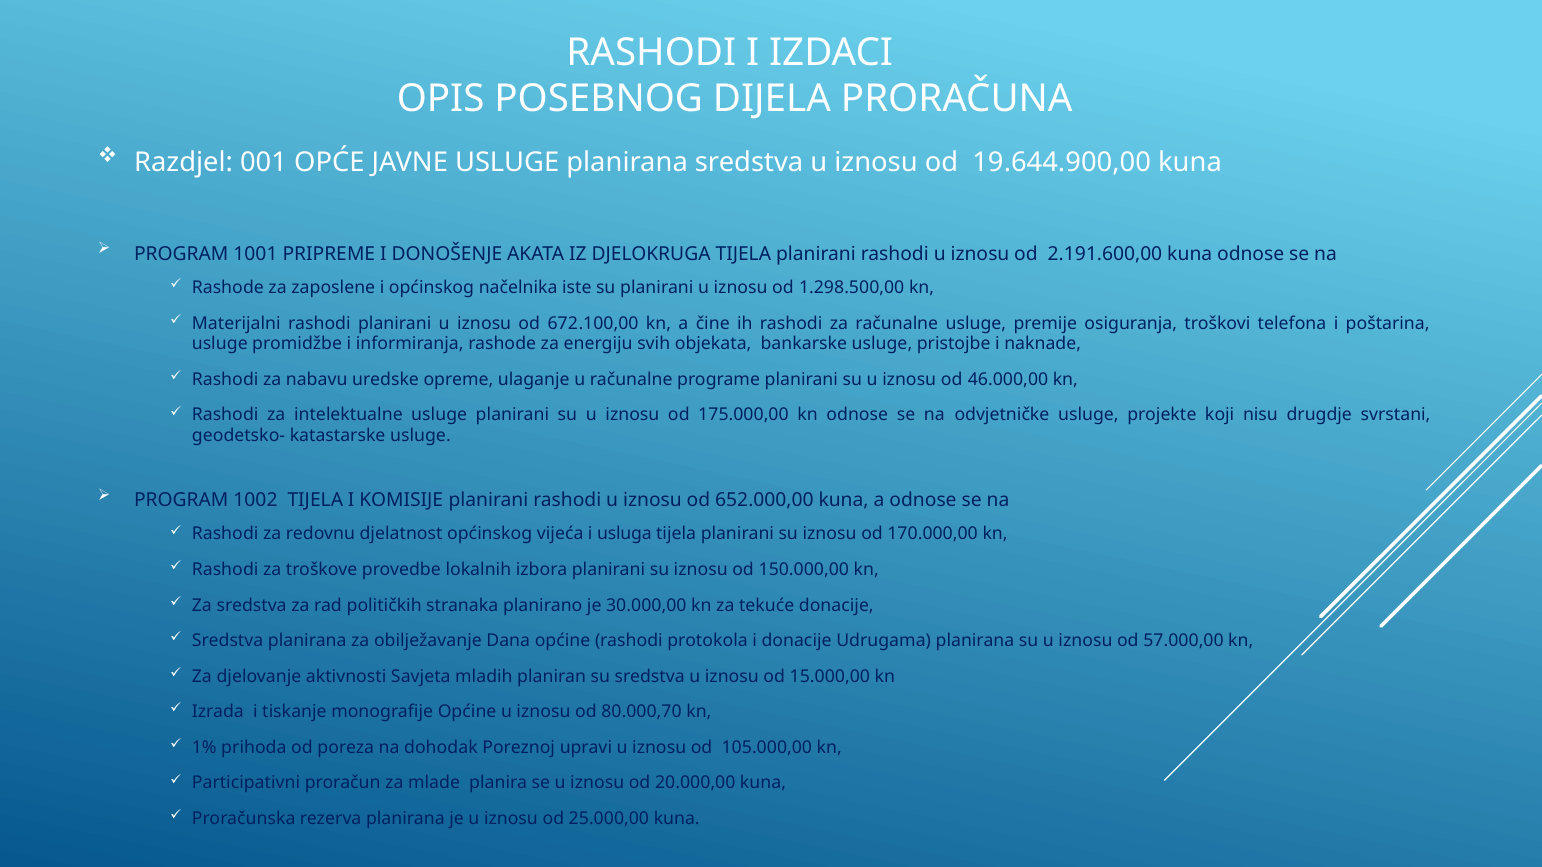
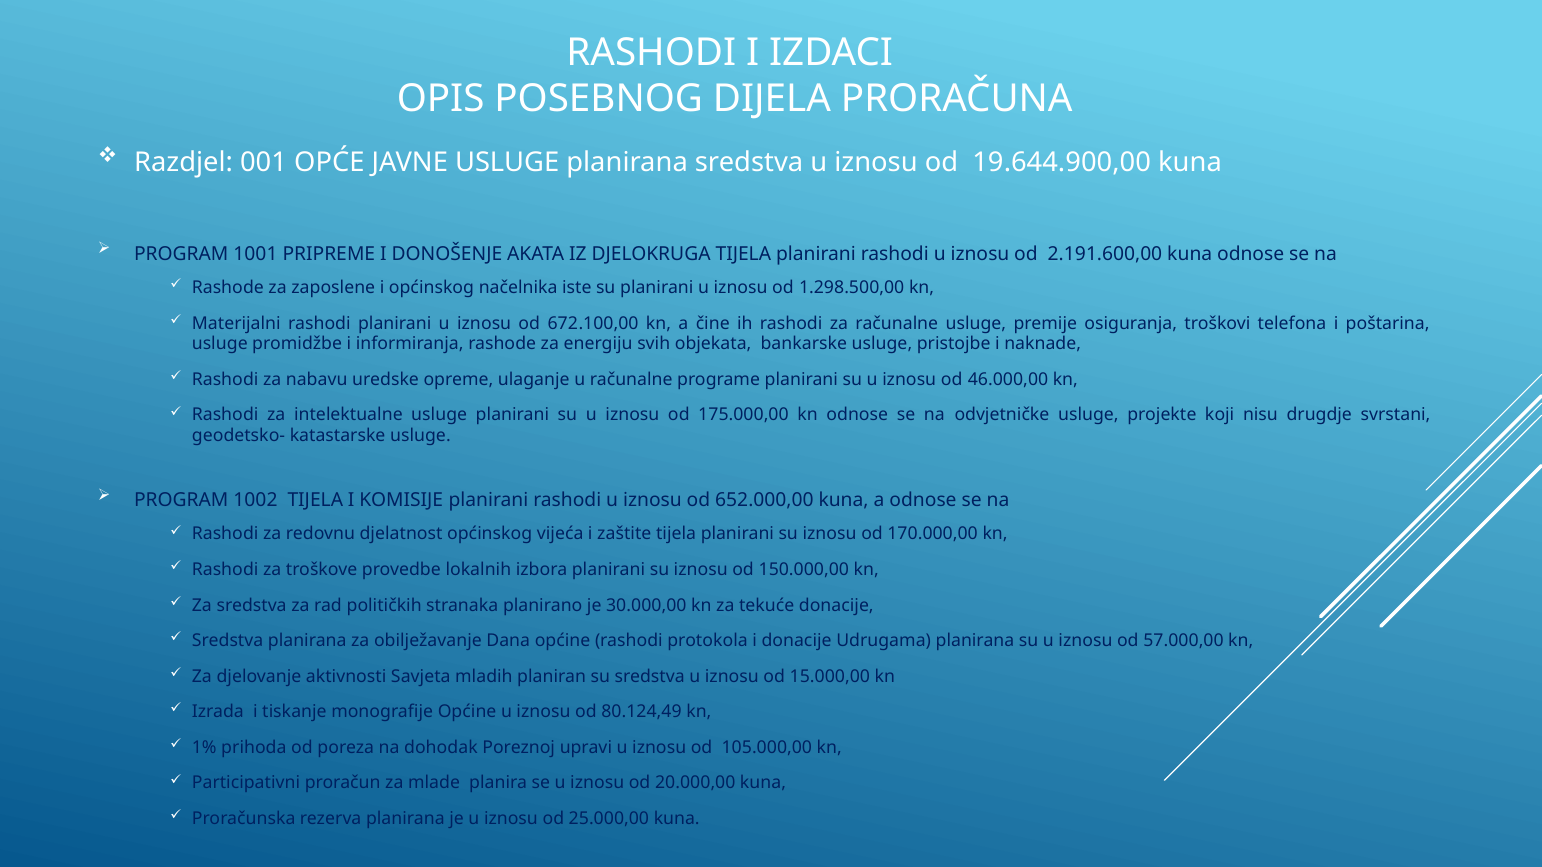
usluga: usluga -> zaštite (624, 534)
80.000,70: 80.000,70 -> 80.124,49 (642, 712)
